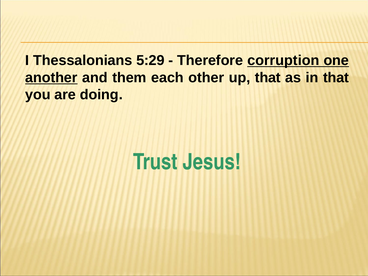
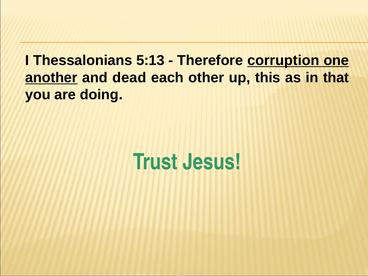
5:29: 5:29 -> 5:13 (150, 60)
them: them -> dead (129, 78)
up that: that -> this (268, 78)
